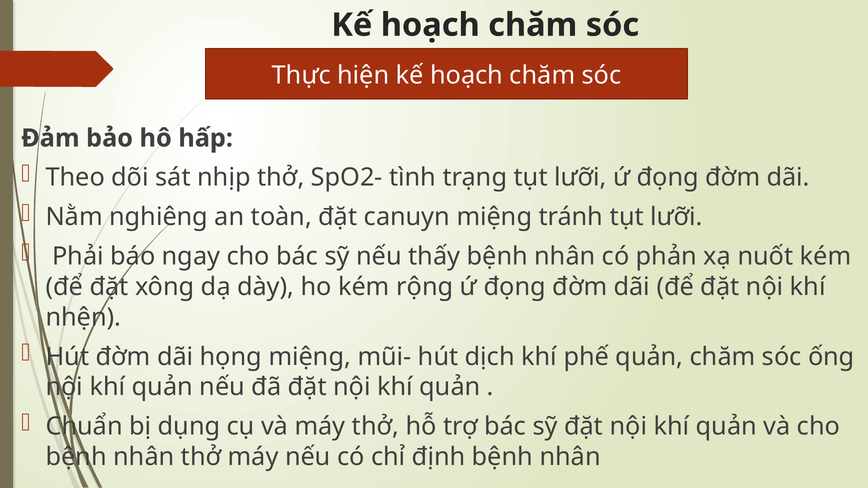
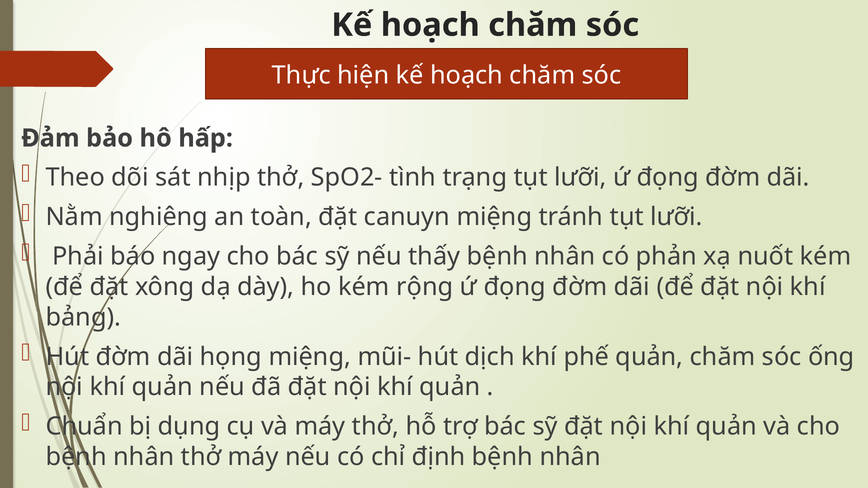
nhện: nhện -> bảng (83, 317)
